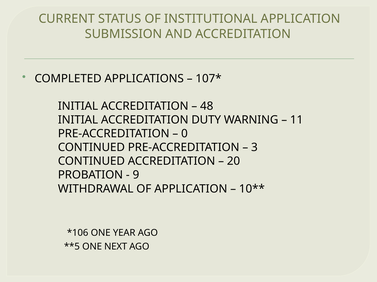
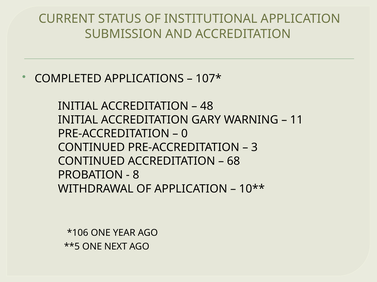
DUTY: DUTY -> GARY (206, 120)
20: 20 -> 68 (234, 162)
9: 9 -> 8 (136, 175)
